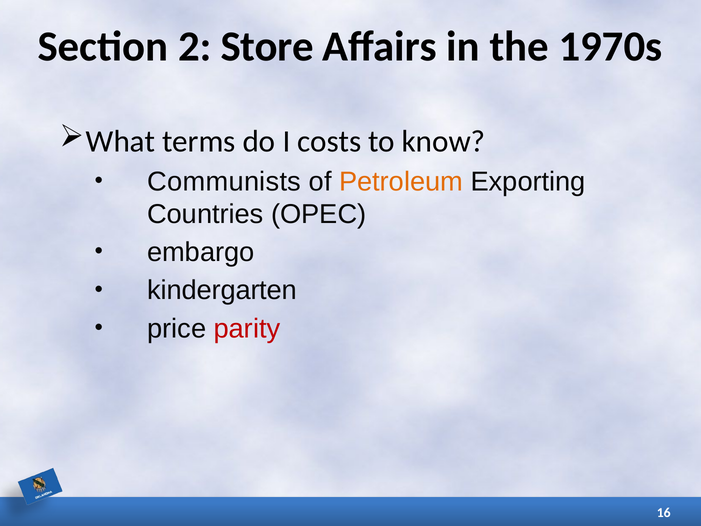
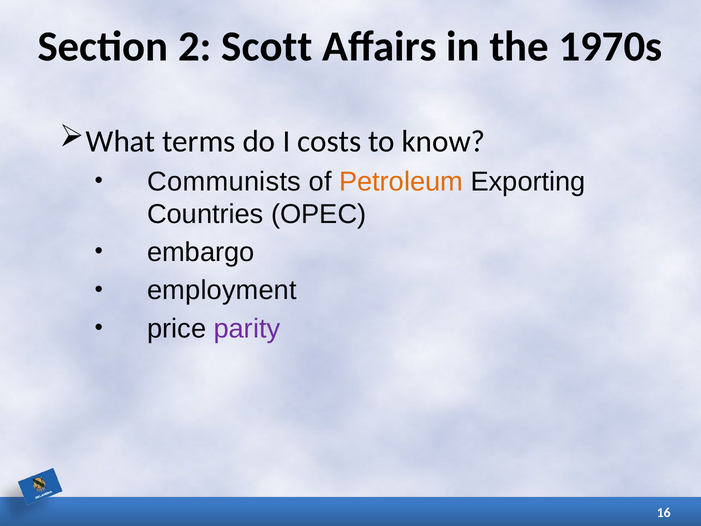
Store: Store -> Scott (267, 47)
kindergarten: kindergarten -> employment (222, 290)
parity colour: red -> purple (247, 328)
